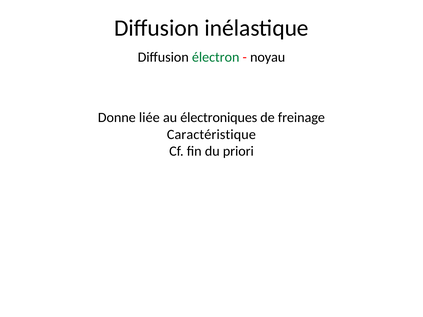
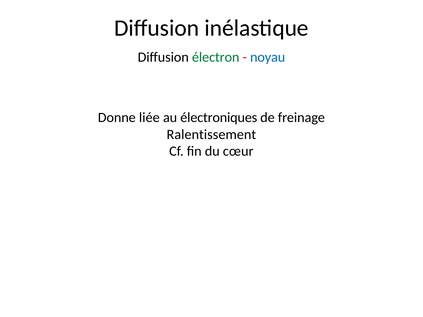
noyau colour: black -> blue (268, 57)
Caractéristique: Caractéristique -> Ralentissement (211, 135)
priori: priori -> cœur (238, 151)
